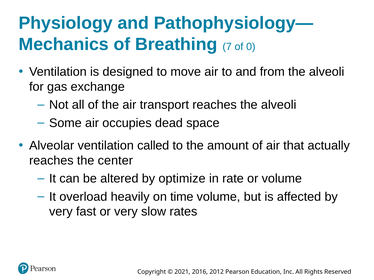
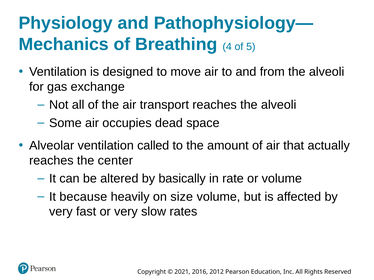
7: 7 -> 4 (227, 47)
0: 0 -> 5 (251, 47)
optimize: optimize -> basically (182, 179)
overload: overload -> because (83, 197)
time: time -> size (182, 197)
